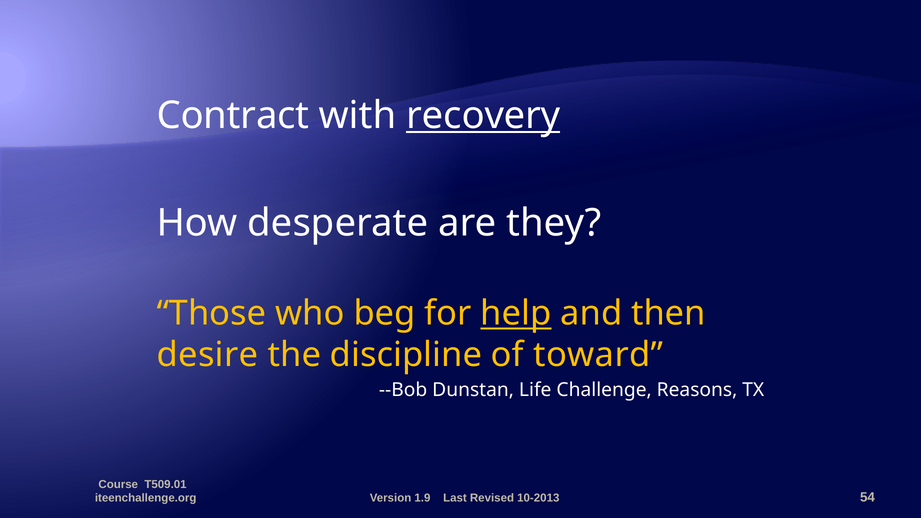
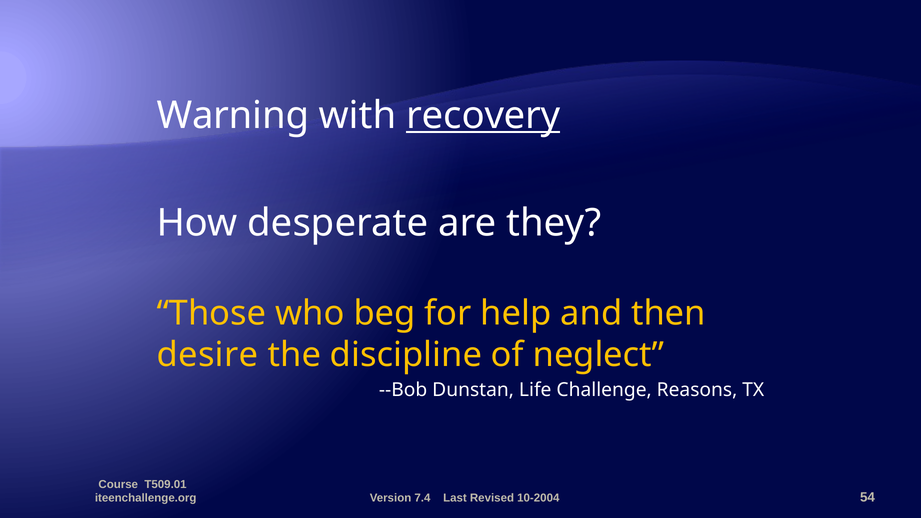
Contract: Contract -> Warning (233, 116)
help underline: present -> none (516, 314)
toward: toward -> neglect (598, 355)
1.9: 1.9 -> 7.4 (422, 498)
10-2013: 10-2013 -> 10-2004 (538, 498)
